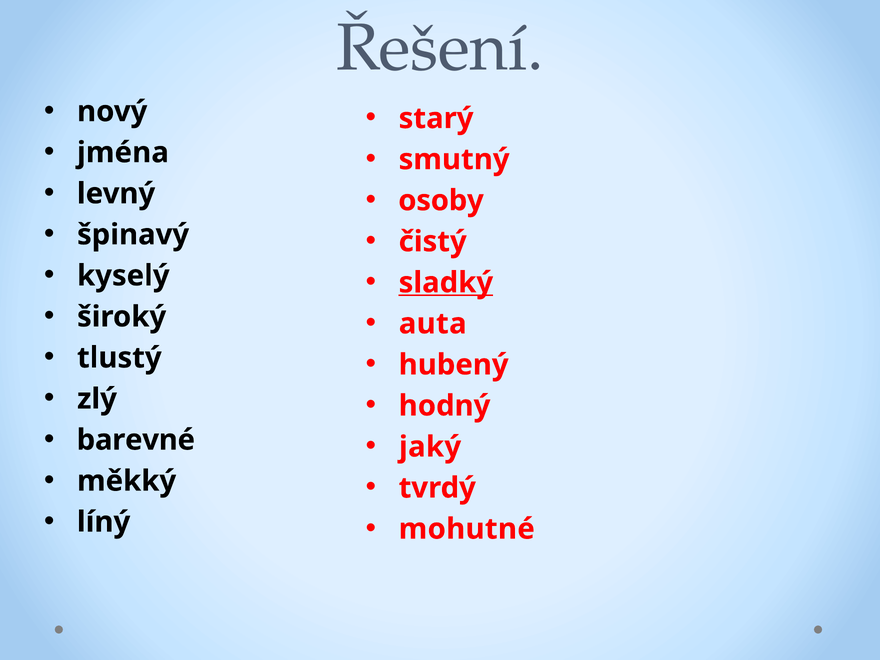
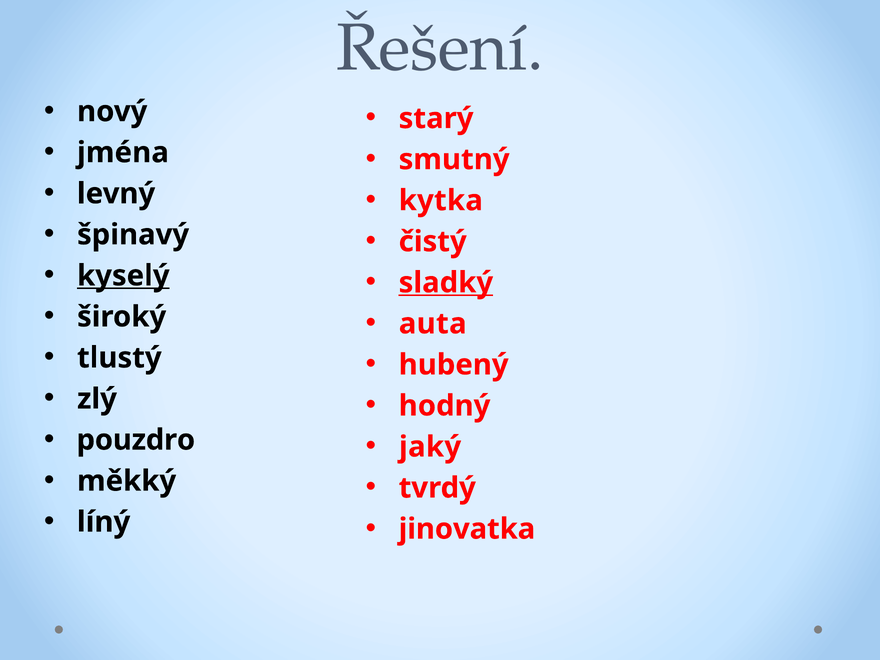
osoby: osoby -> kytka (441, 201)
kyselý underline: none -> present (123, 276)
barevné: barevné -> pouzdro (136, 440)
mohutné: mohutné -> jinovatka (467, 529)
